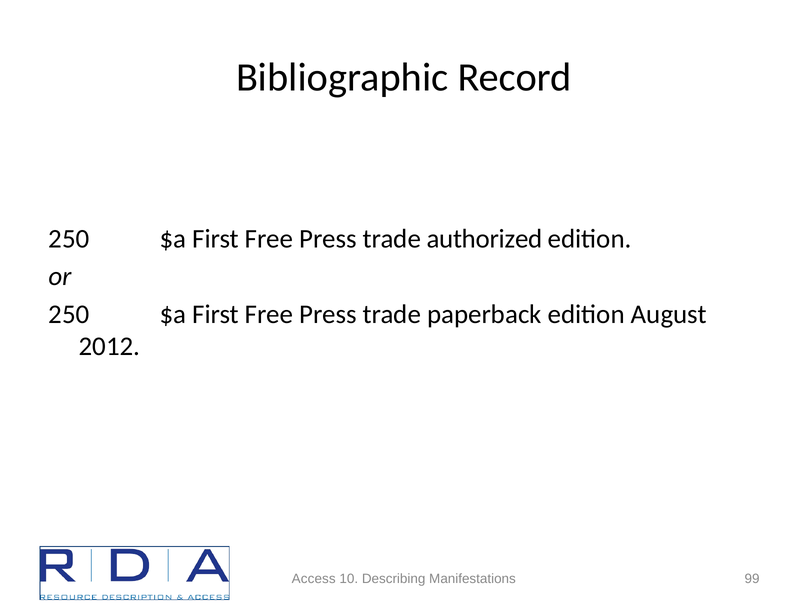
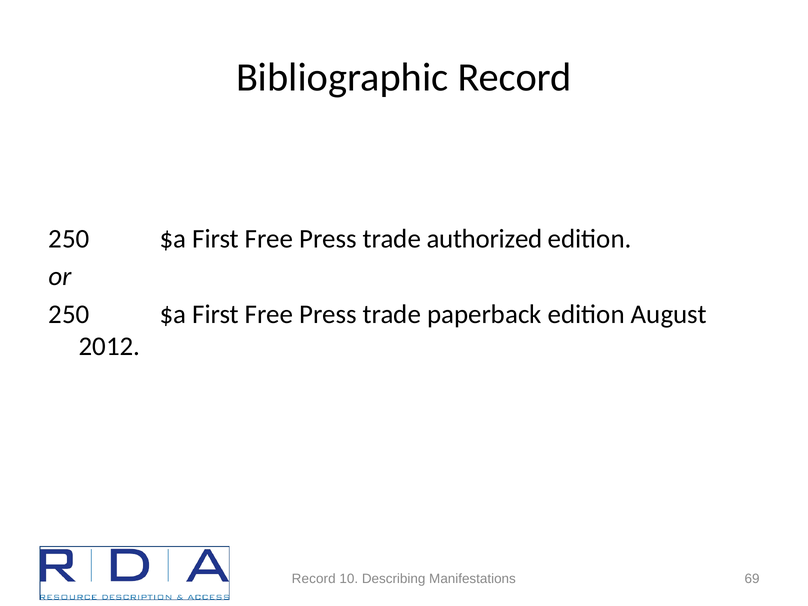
Access: Access -> Record (314, 579)
99: 99 -> 69 (752, 579)
